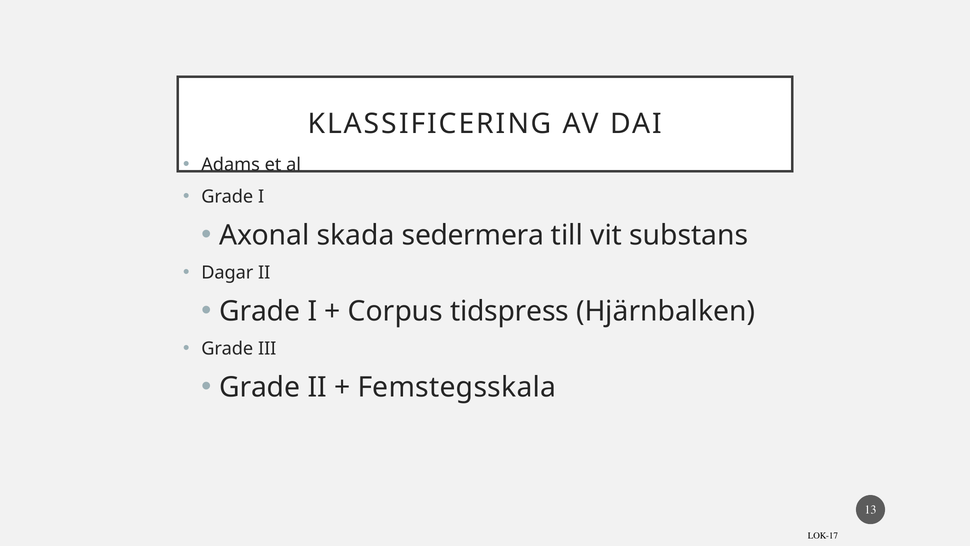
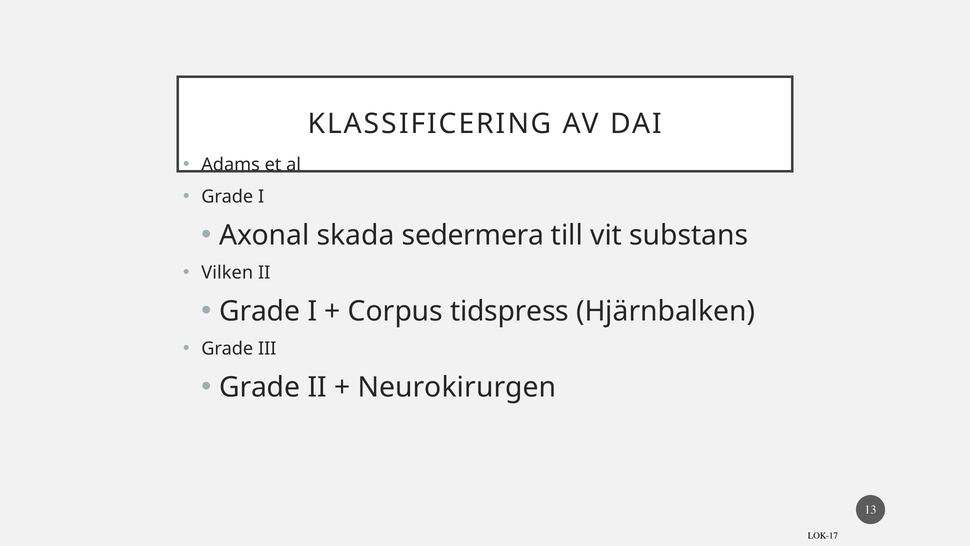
Dagar: Dagar -> Vilken (227, 272)
Femstegsskala: Femstegsskala -> Neurokirurgen (457, 387)
